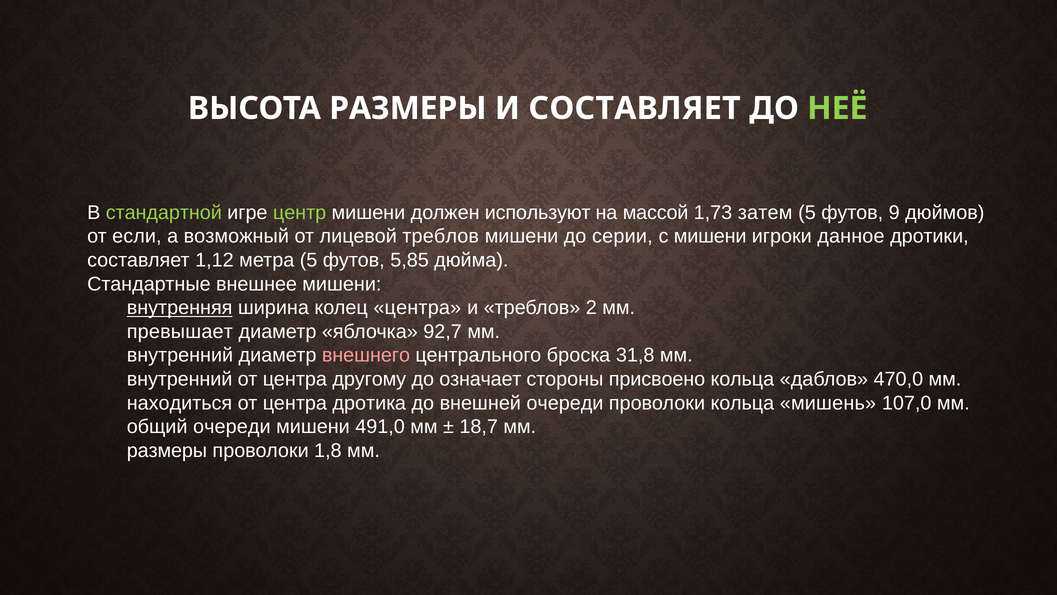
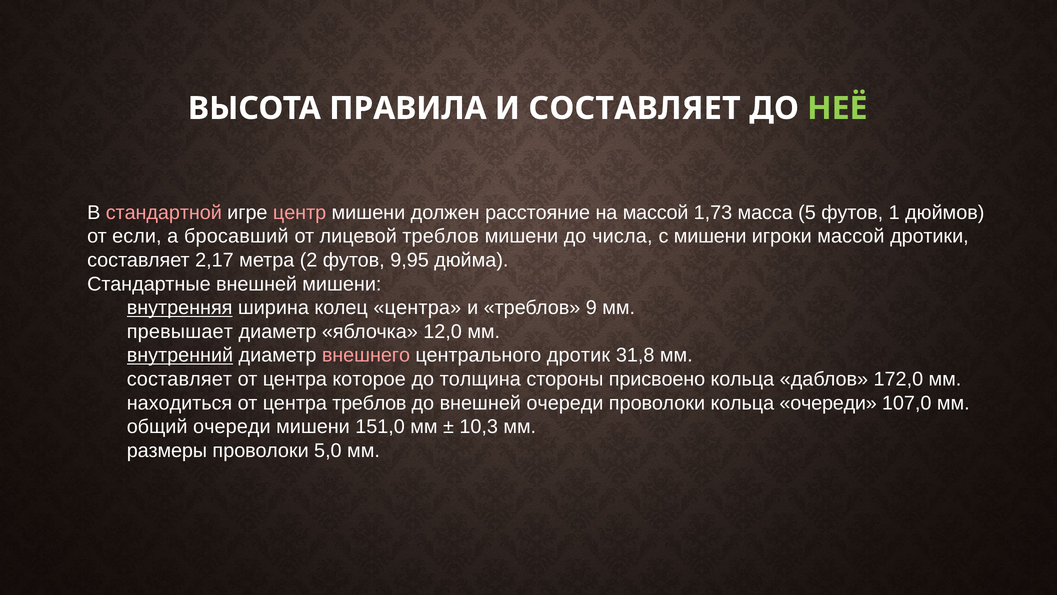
ВЫСОТА РАЗМЕРЫ: РАЗМЕРЫ -> ПРАВИЛА (408, 108)
стандартной colour: light green -> pink (164, 212)
центр colour: light green -> pink (300, 212)
используют: используют -> расстояние (538, 212)
затем: затем -> масса (765, 212)
9: 9 -> 1 (894, 212)
возможный: возможный -> бросавший (236, 236)
серии: серии -> числа (622, 236)
игроки данное: данное -> массой (851, 236)
1,12: 1,12 -> 2,17 (214, 260)
метра 5: 5 -> 2 (309, 260)
5,85: 5,85 -> 9,95 (410, 260)
Стандартные внешнее: внешнее -> внешней (257, 284)
2: 2 -> 9 (591, 308)
92,7: 92,7 -> 12,0 (443, 331)
внутренний underline: none -> present (180, 355)
броска: броска -> дротик (578, 355)
внутренний: внутренний -> составляет (179, 379)
другому: другому -> которое (369, 379)
означает: означает -> толщина (480, 379)
470,0: 470,0 -> 172,0 (898, 379)
центра дротика: дротика -> треблов (369, 403)
кольца мишень: мишень -> очереди (828, 403)
491,0: 491,0 -> 151,0 (380, 427)
18,7: 18,7 -> 10,3 (479, 427)
1,8: 1,8 -> 5,0 (328, 450)
